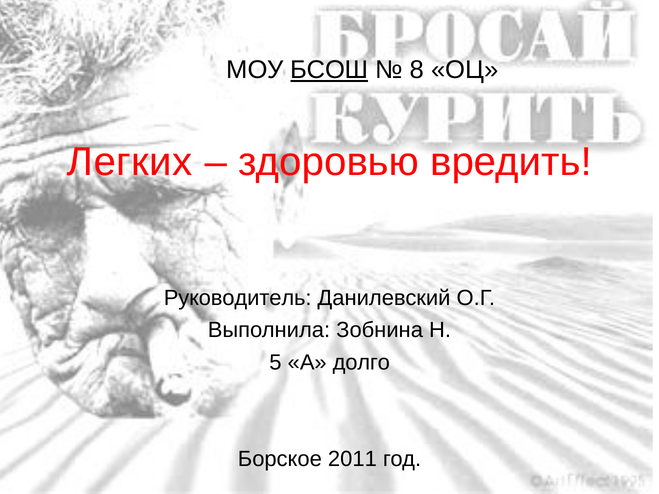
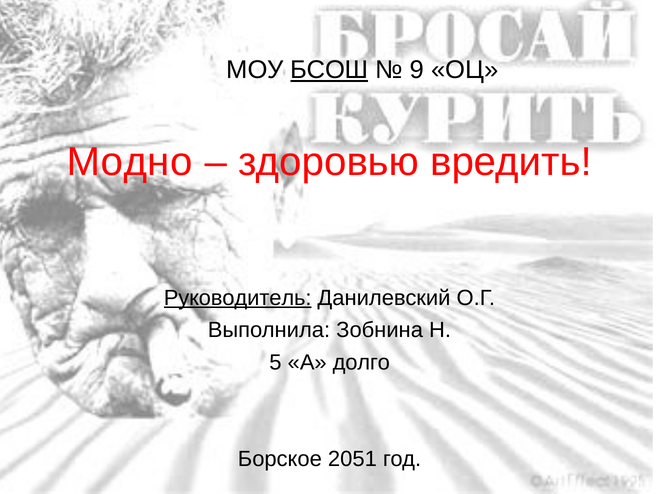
8: 8 -> 9 (417, 70)
Легких: Легких -> Модно (130, 162)
Руководитель underline: none -> present (238, 298)
2011: 2011 -> 2051 (352, 459)
